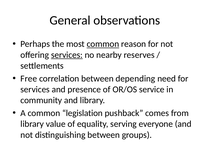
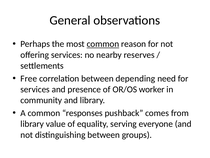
services underline: present -> none (67, 55)
service: service -> worker (152, 89)
legislation: legislation -> responses (82, 113)
